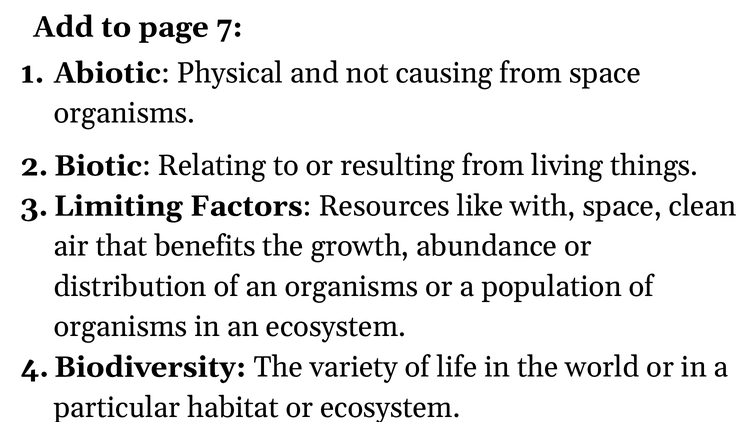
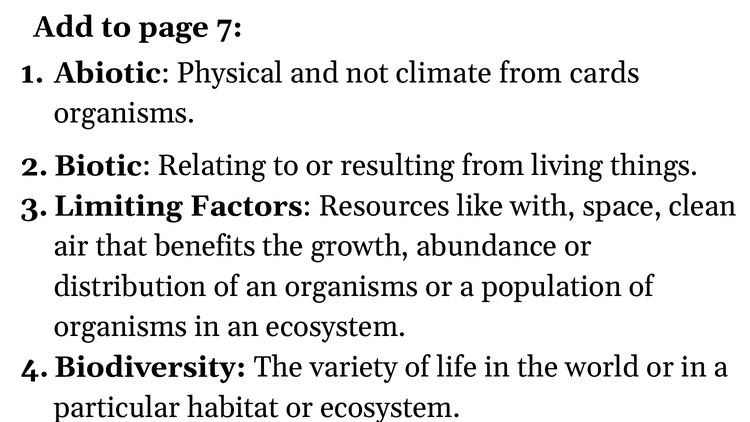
causing: causing -> climate (444, 73)
from space: space -> cards (605, 73)
